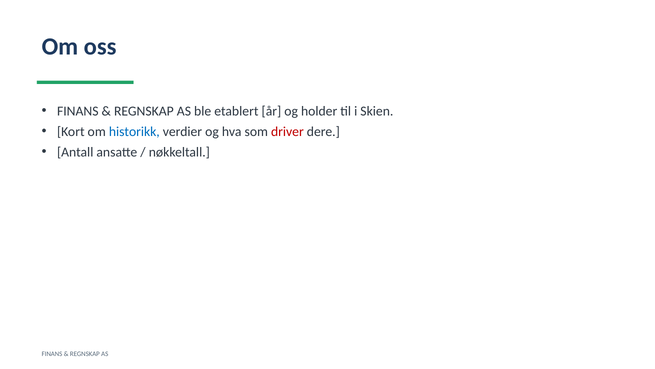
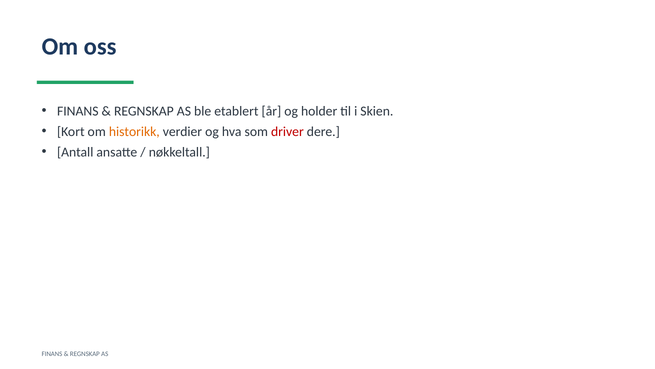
historikk colour: blue -> orange (134, 131)
